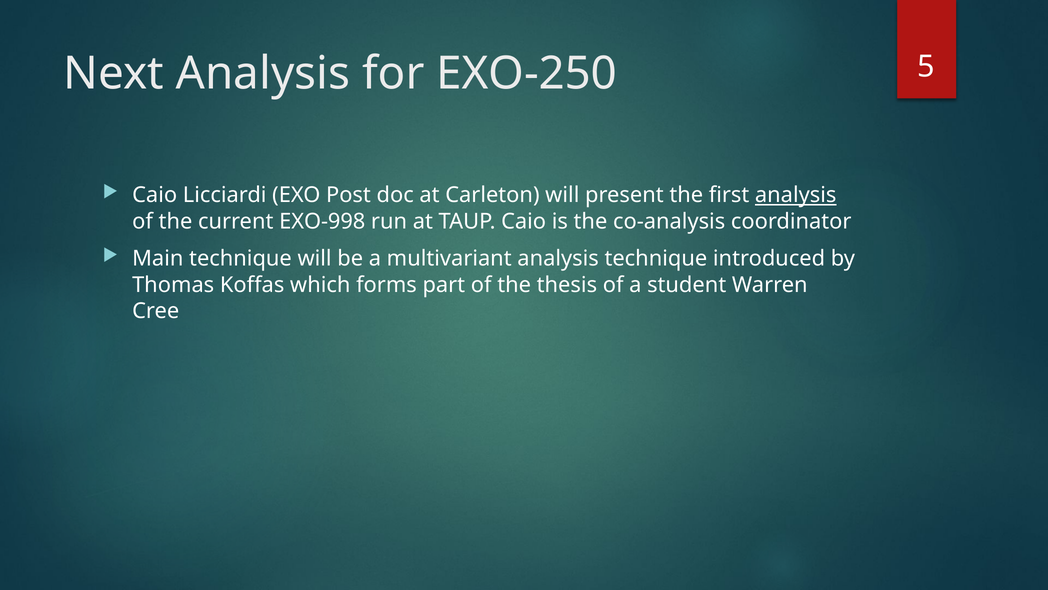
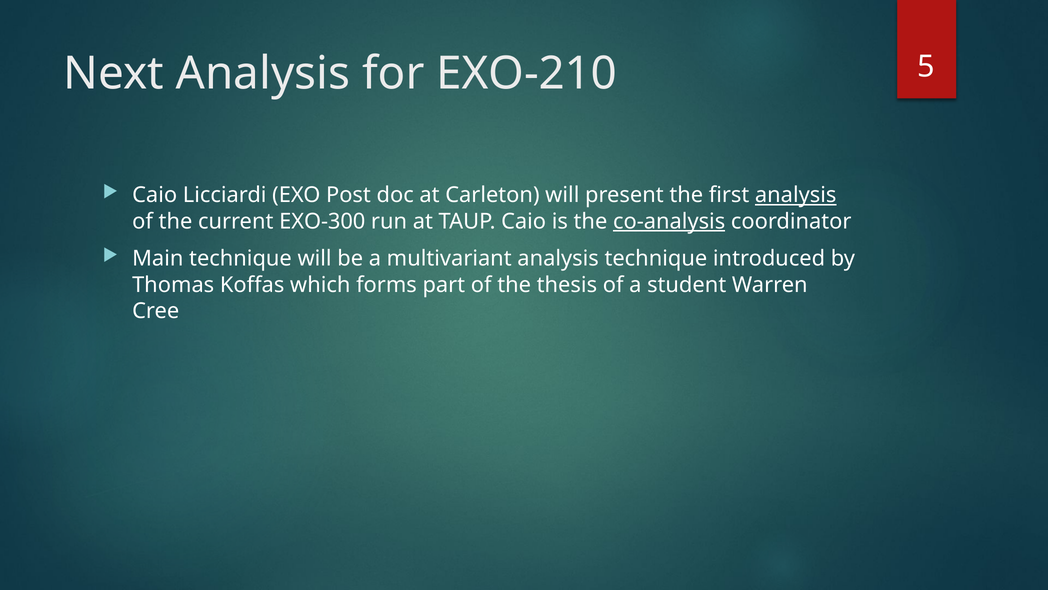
EXO-250: EXO-250 -> EXO-210 (527, 74)
EXO-998: EXO-998 -> EXO-300 (322, 221)
co-analysis underline: none -> present (669, 221)
